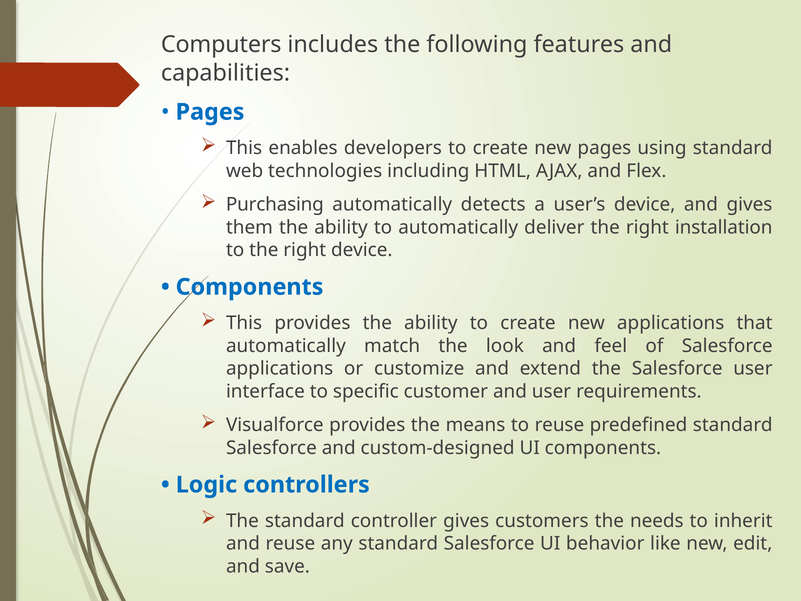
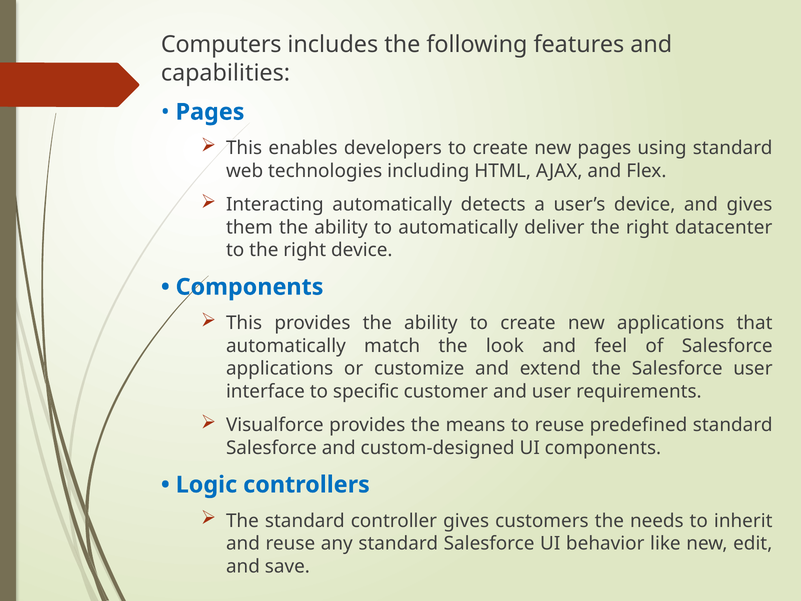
Purchasing: Purchasing -> Interacting (275, 205)
installation: installation -> datacenter (724, 227)
